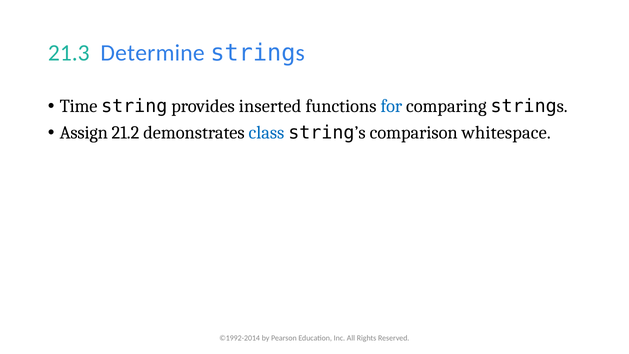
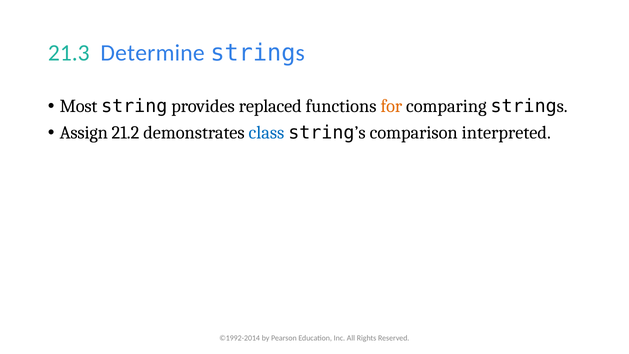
Time: Time -> Most (79, 106)
inserted: inserted -> replaced (270, 106)
for colour: blue -> orange (391, 106)
whitespace: whitespace -> interpreted (506, 133)
